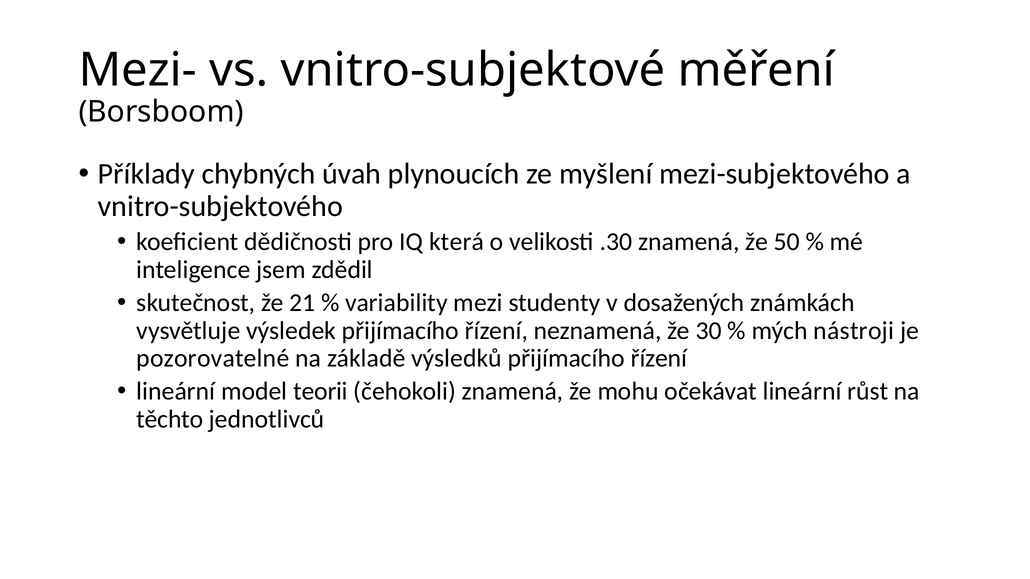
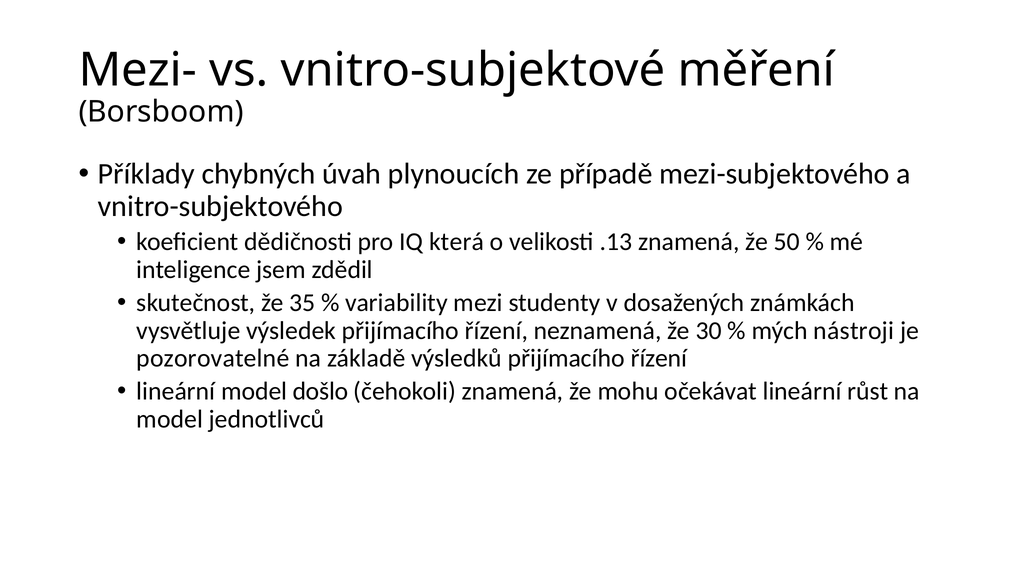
myšlení: myšlení -> případě (606, 174)
.30: .30 -> .13 (616, 242)
21: 21 -> 35 (302, 303)
teorii: teorii -> došlo (321, 392)
těchto: těchto -> model (170, 419)
